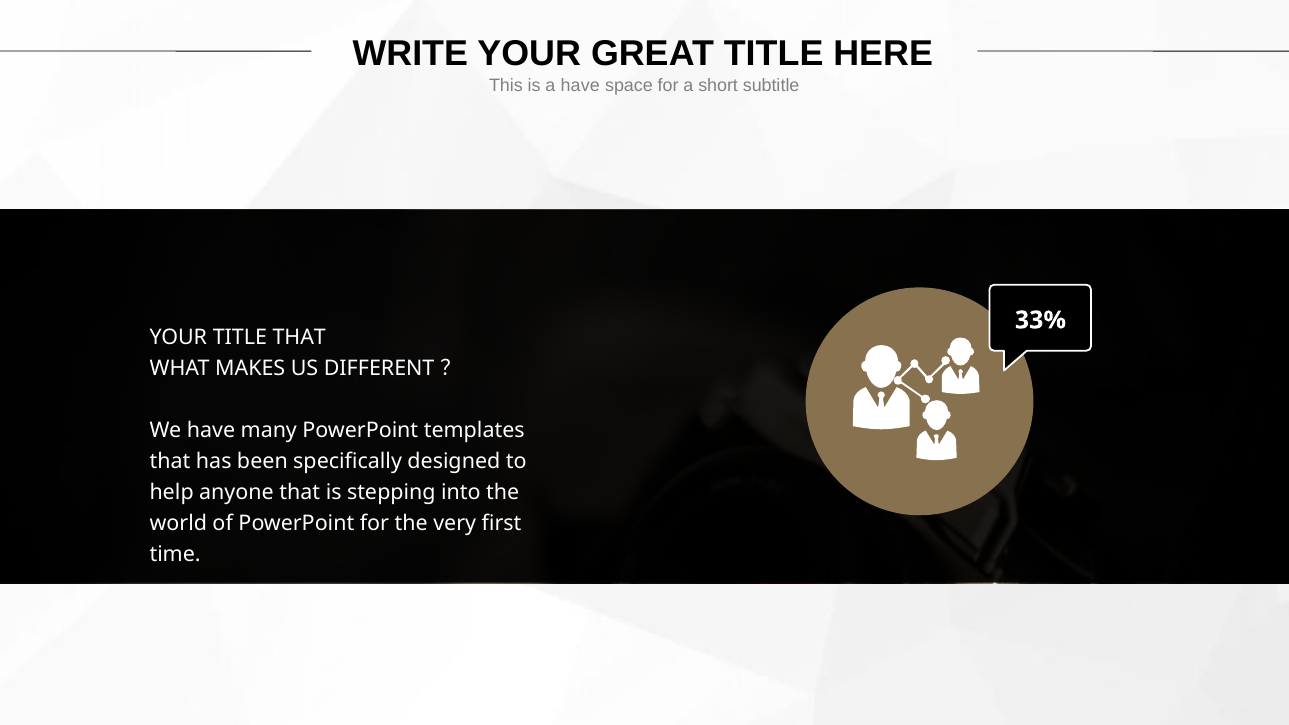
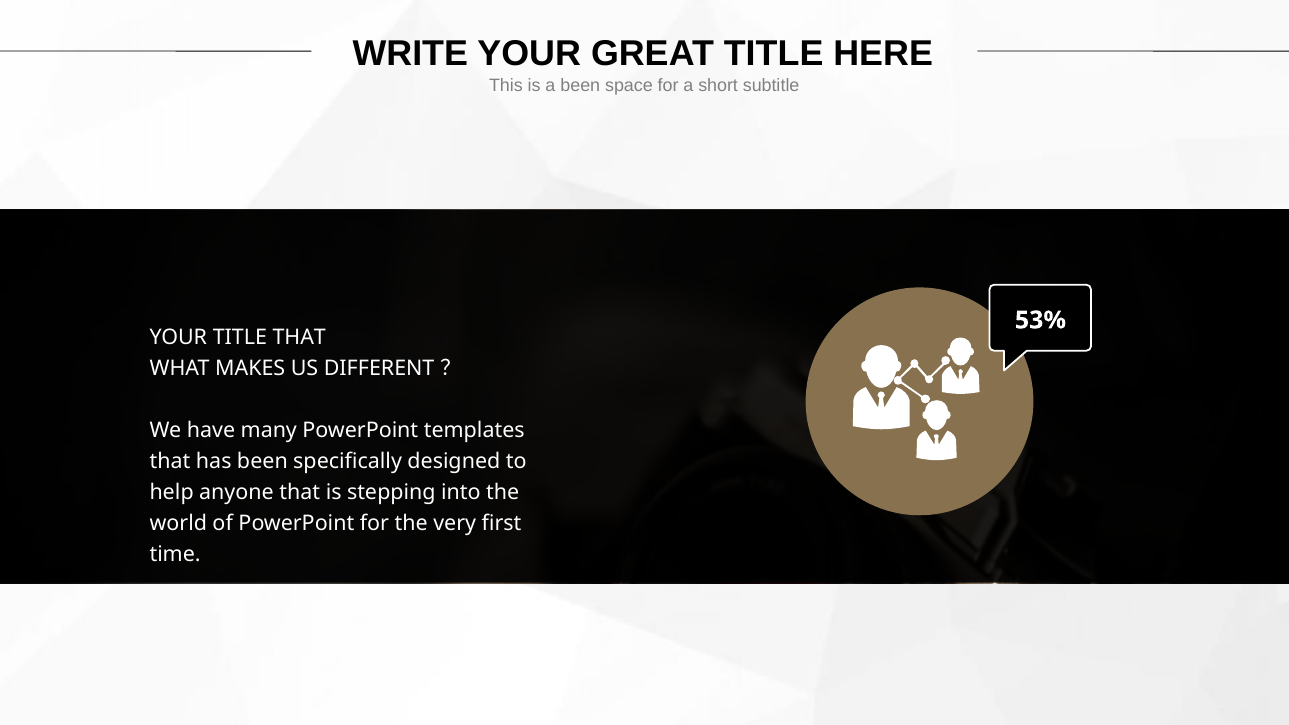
a have: have -> been (580, 86)
33%: 33% -> 53% (1040, 320)
